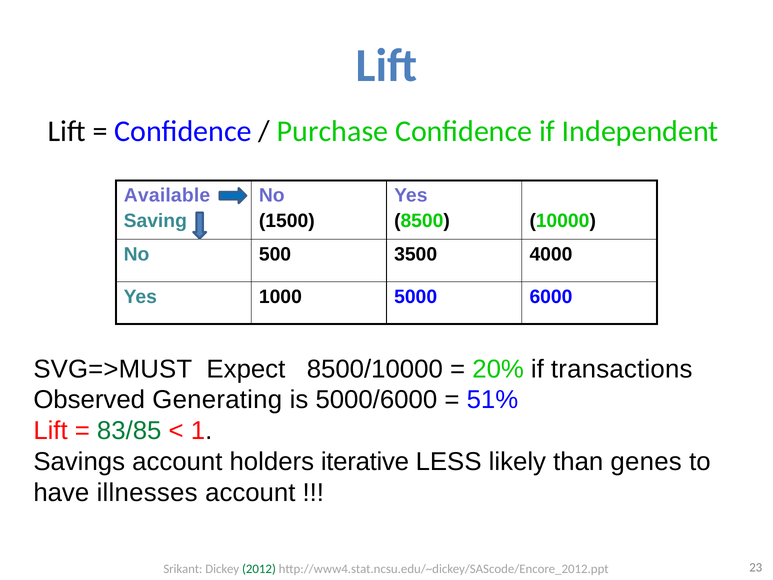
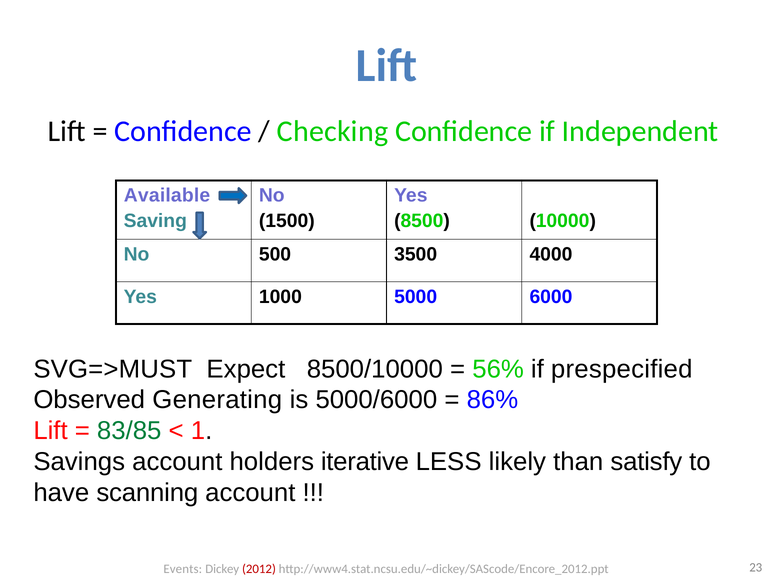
Purchase: Purchase -> Checking (333, 131)
20%: 20% -> 56% (498, 369)
transactions: transactions -> prespecified (622, 369)
51%: 51% -> 86% (492, 400)
genes: genes -> satisfy (646, 462)
illnesses: illnesses -> scanning (147, 493)
Srikant: Srikant -> Events (183, 569)
2012 colour: green -> red (259, 569)
